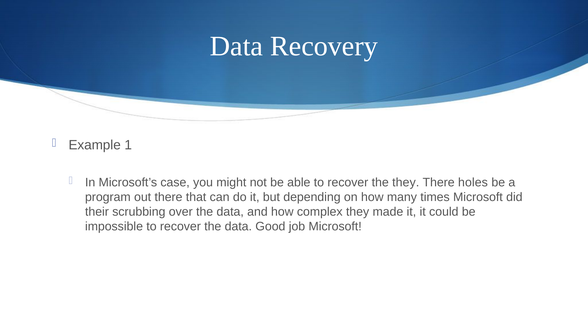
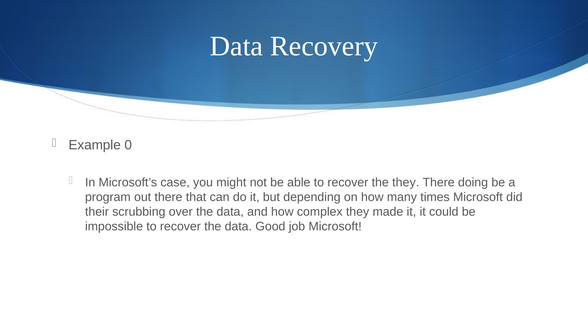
1: 1 -> 0 (128, 145)
holes: holes -> doing (473, 182)
